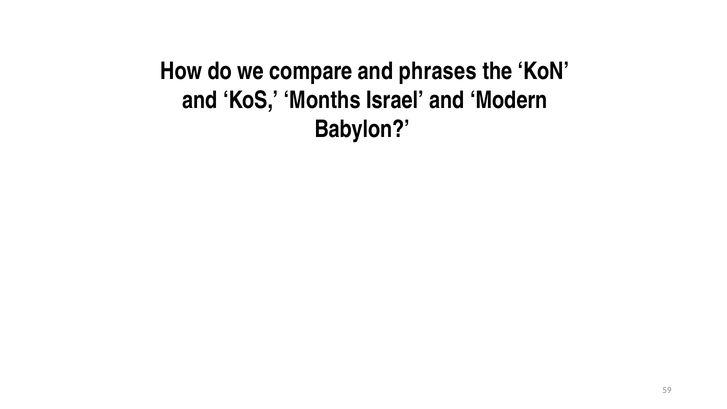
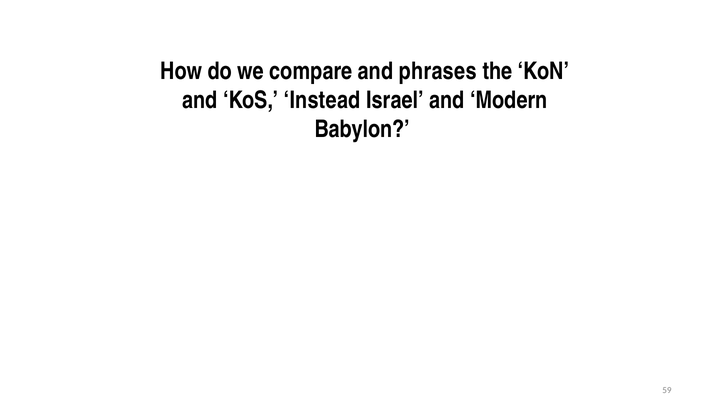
Months: Months -> Instead (322, 100)
